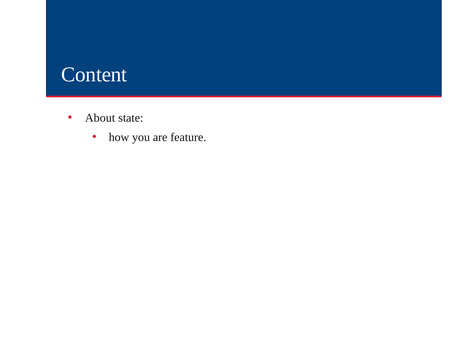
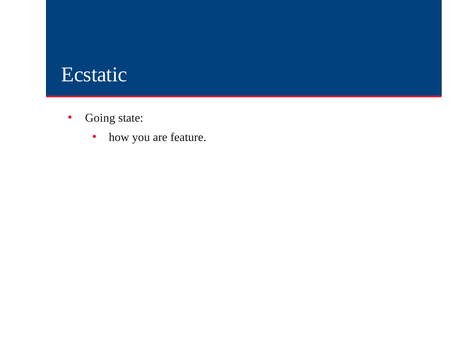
Content: Content -> Ecstatic (94, 74)
About: About -> Going (100, 118)
